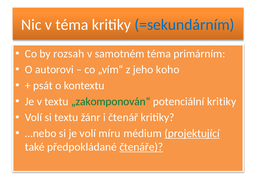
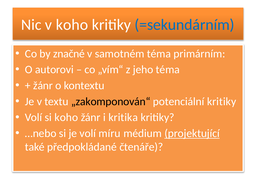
v téma: téma -> koho (72, 25)
rozsah: rozsah -> značné (69, 54)
jeho koho: koho -> téma (168, 70)
psát: psát -> žánr (43, 86)
„zakomponován“ colour: green -> black (111, 102)
si textu: textu -> koho (66, 117)
čtenář: čtenář -> kritika (123, 117)
čtenáře underline: present -> none (141, 147)
